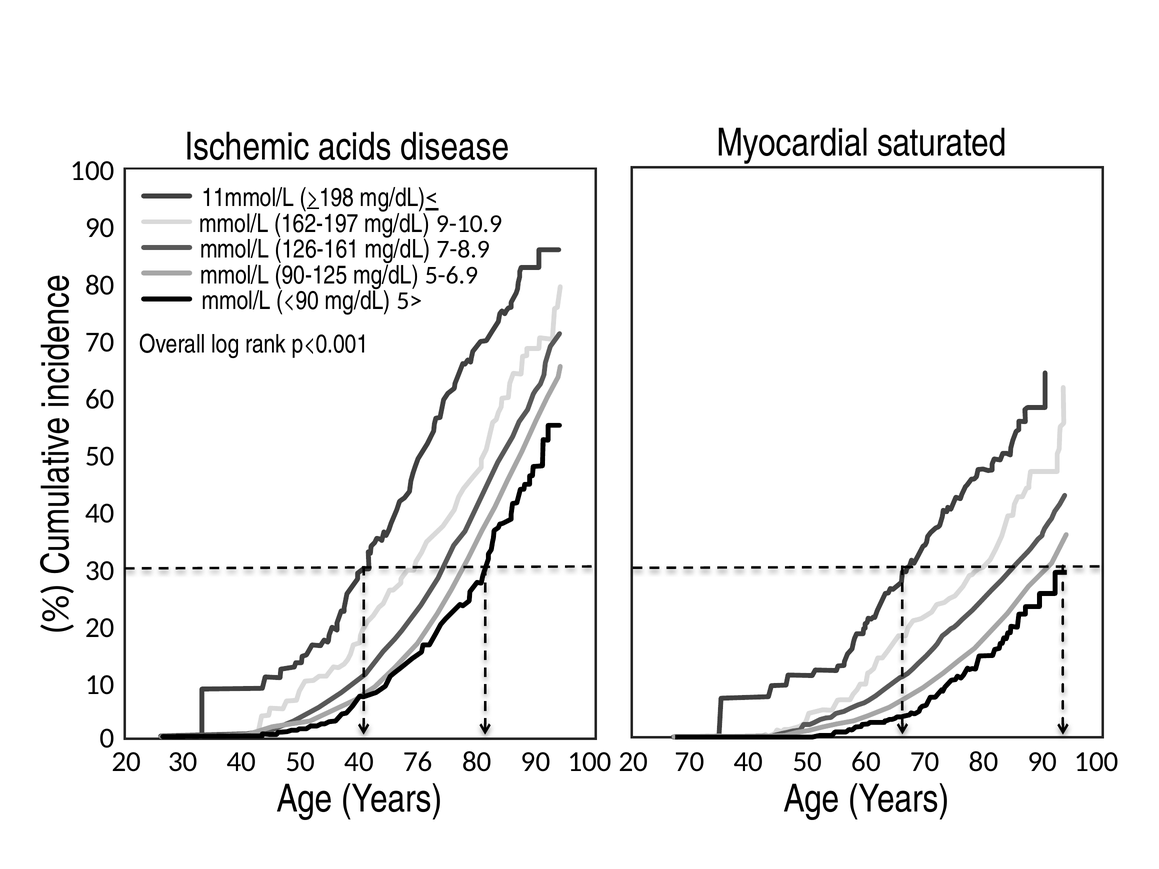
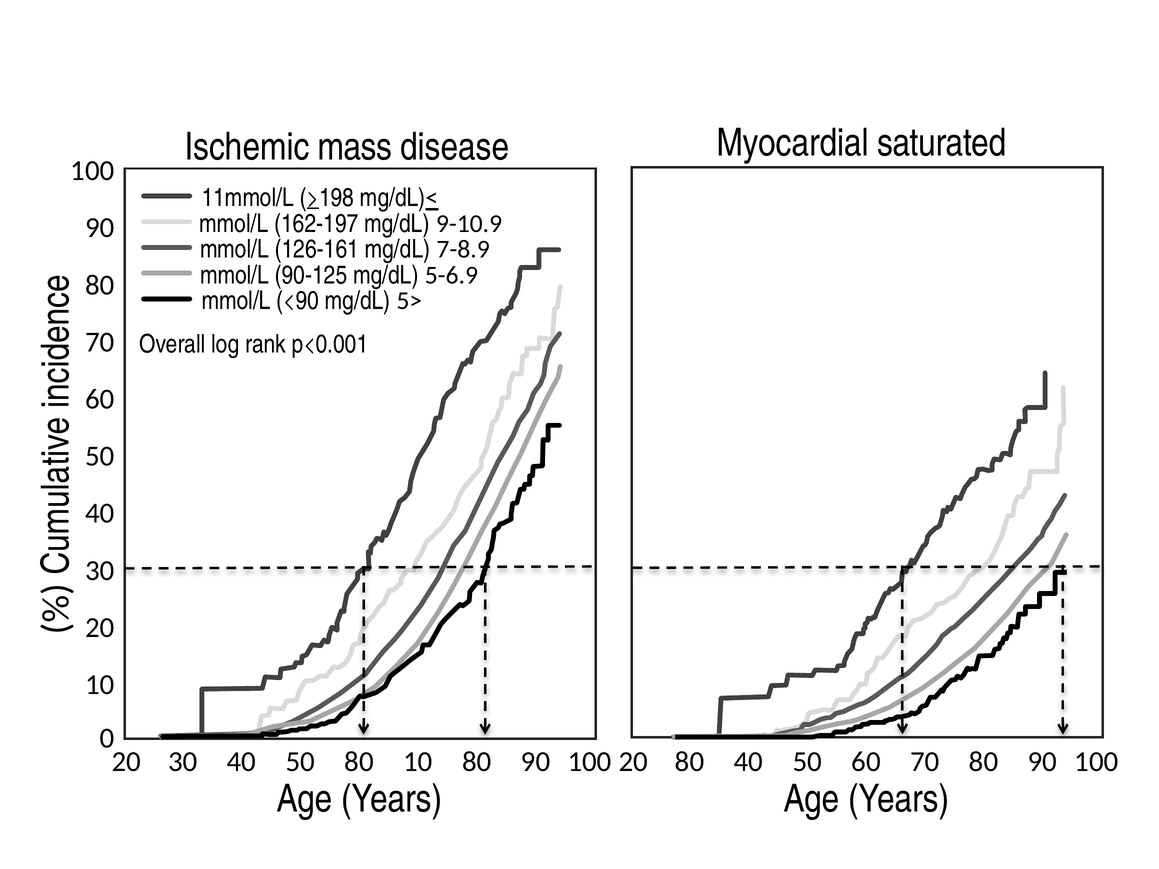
acids: acids -> mass (355, 147)
40 40: 40 -> 80 (359, 762)
50 76: 76 -> 10 (418, 762)
20 70: 70 -> 80 (690, 762)
